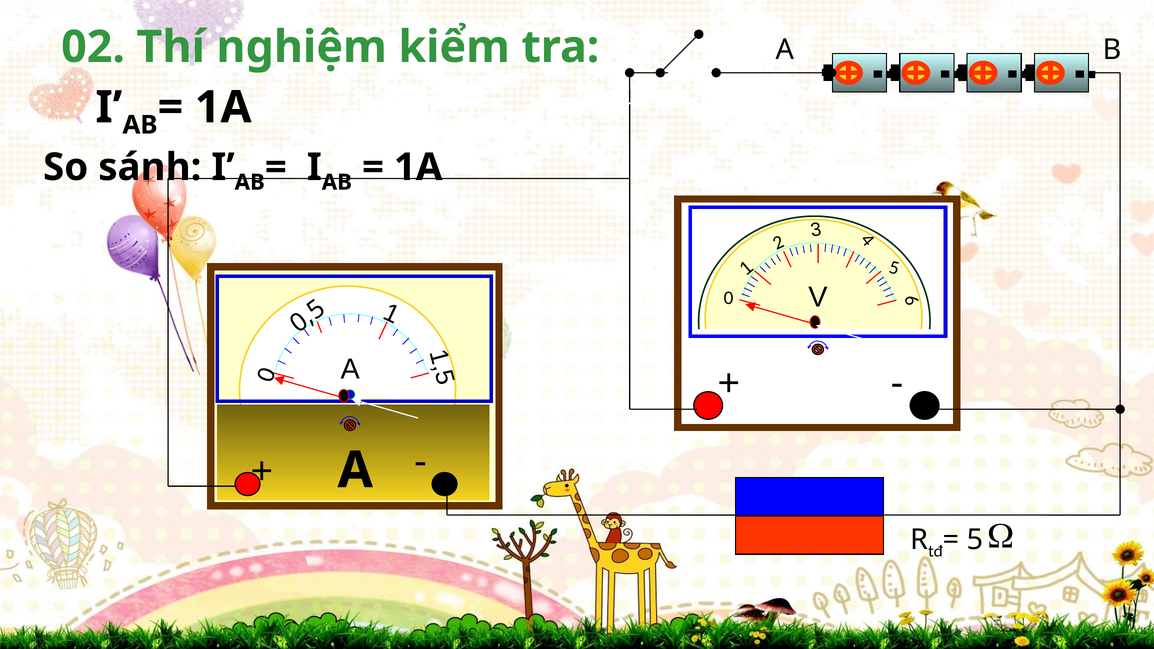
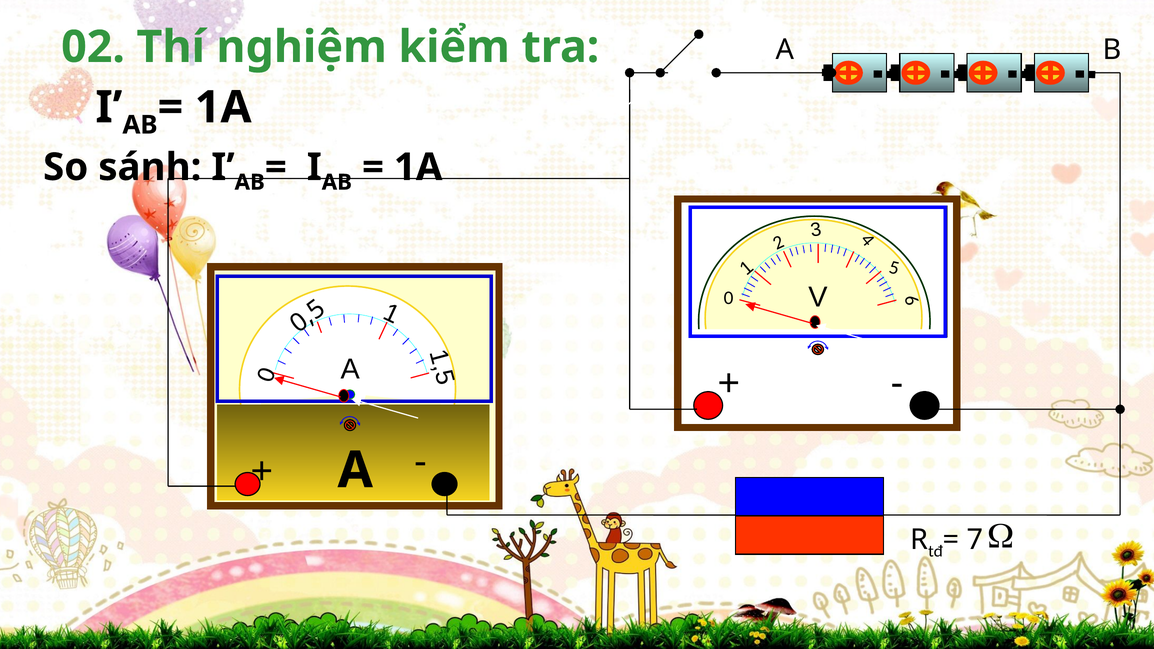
5: 5 -> 7 (975, 540)
